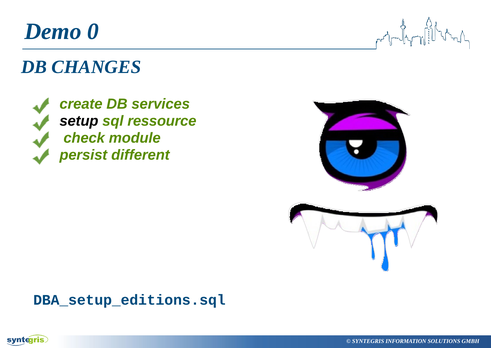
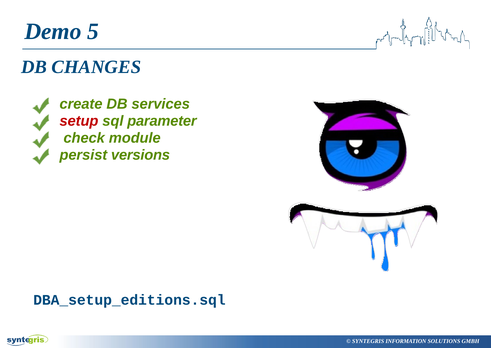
0: 0 -> 5 (93, 31)
setup colour: black -> red (79, 121)
ressource: ressource -> parameter (162, 121)
different: different -> versions (141, 155)
